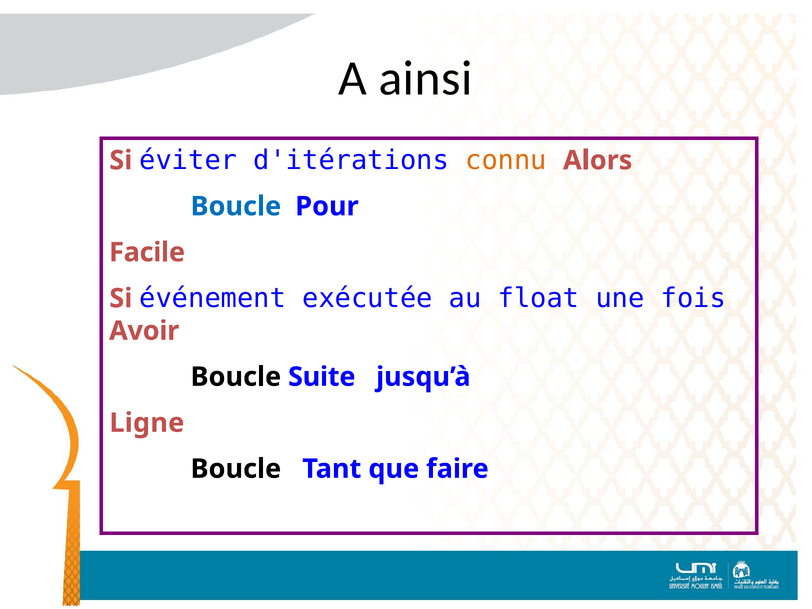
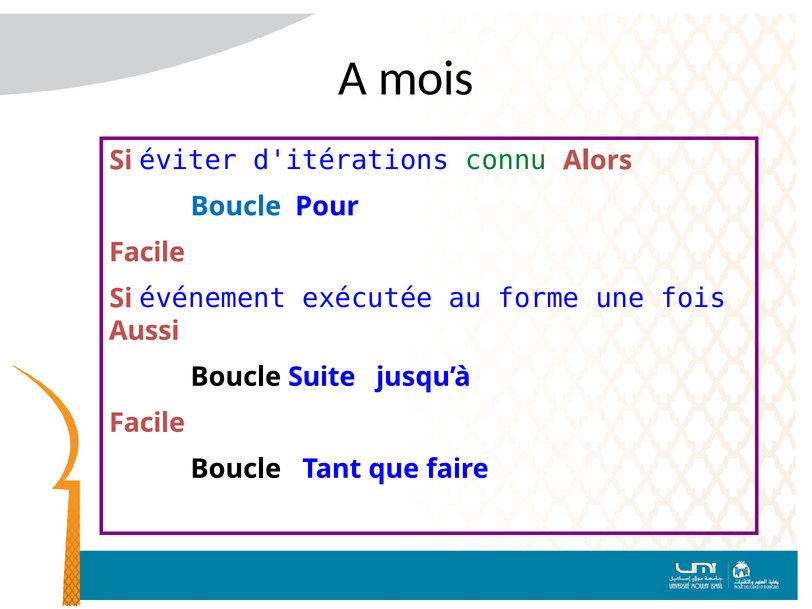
ainsi: ainsi -> mois (426, 79)
connu colour: orange -> green (506, 160)
float: float -> forme (539, 298)
Avoir: Avoir -> Aussi (144, 331)
Ligne: Ligne -> Facile (147, 423)
